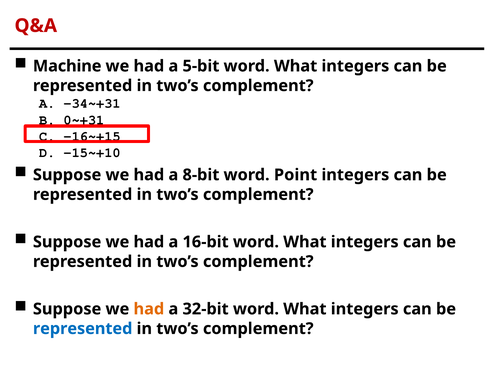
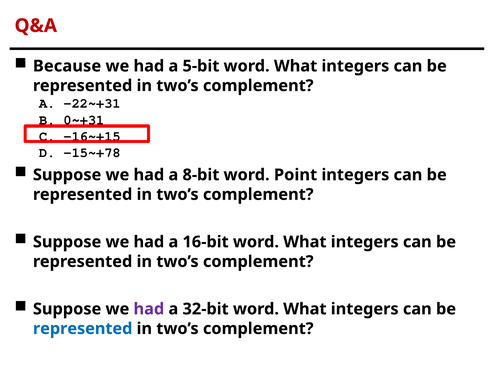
Machine: Machine -> Because (67, 66)
-34~+31: -34~+31 -> -22~+31 (92, 103)
-15~+10: -15~+10 -> -15~+78 (92, 152)
had colour: orange -> purple (149, 309)
